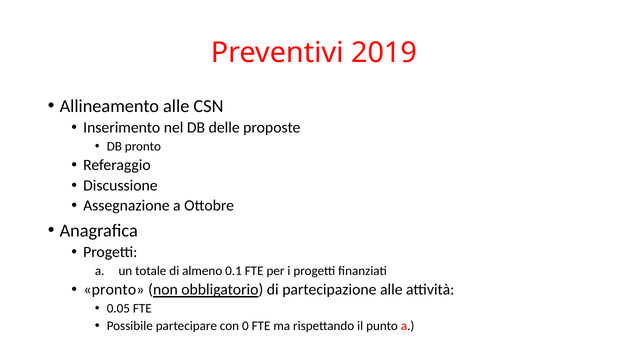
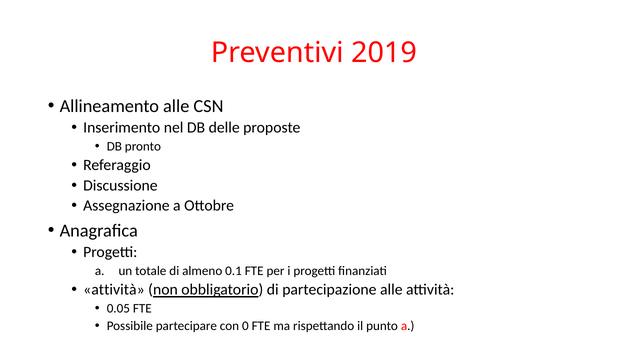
pronto: pronto -> attività (114, 290)
